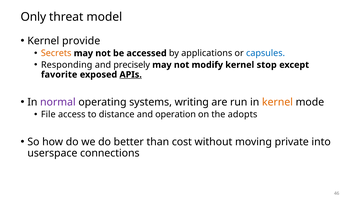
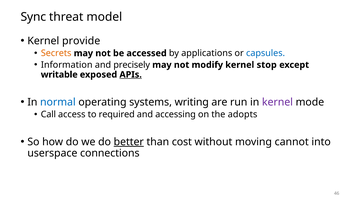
Only: Only -> Sync (33, 17)
Responding: Responding -> Information (67, 65)
favorite: favorite -> writable (59, 74)
normal colour: purple -> blue (58, 102)
kernel colour: orange -> purple (277, 102)
File: File -> Call (48, 114)
distance: distance -> required (117, 114)
operation: operation -> accessing (176, 114)
better underline: none -> present (129, 142)
private: private -> cannot (292, 142)
